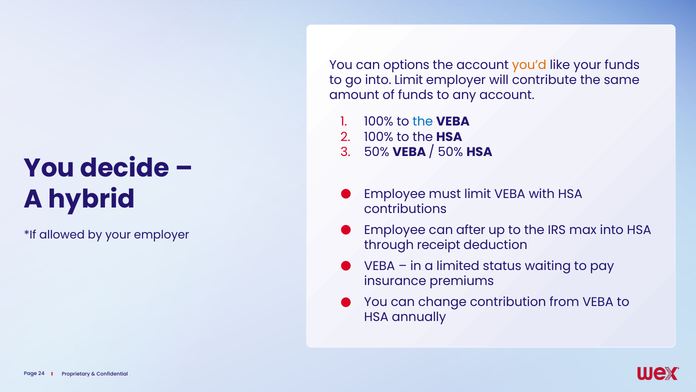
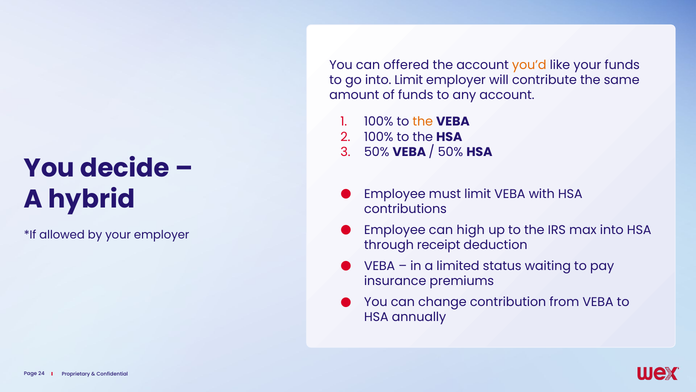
options: options -> offered (406, 65)
the colour: blue -> orange (423, 122)
after: after -> high (471, 230)
